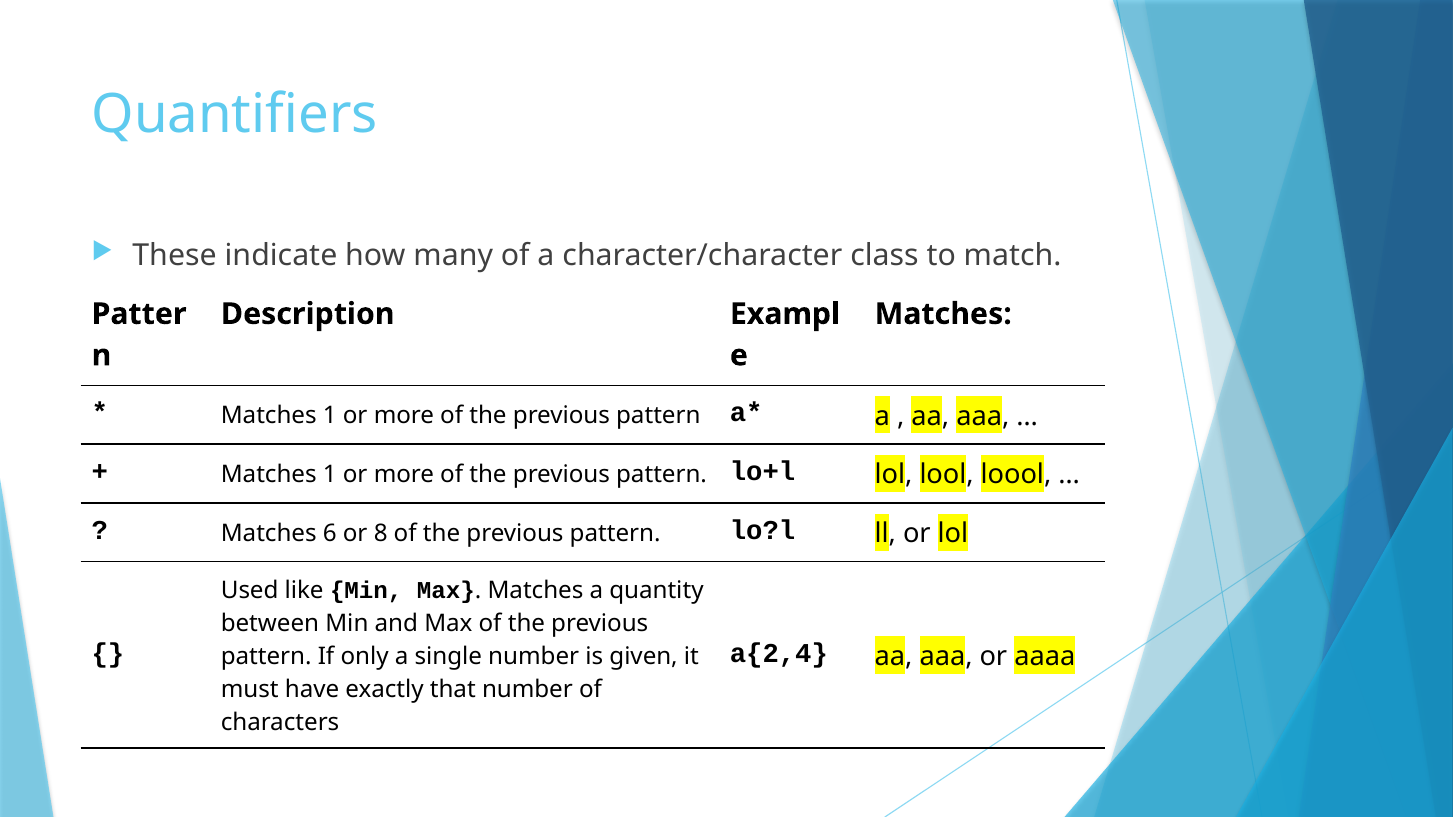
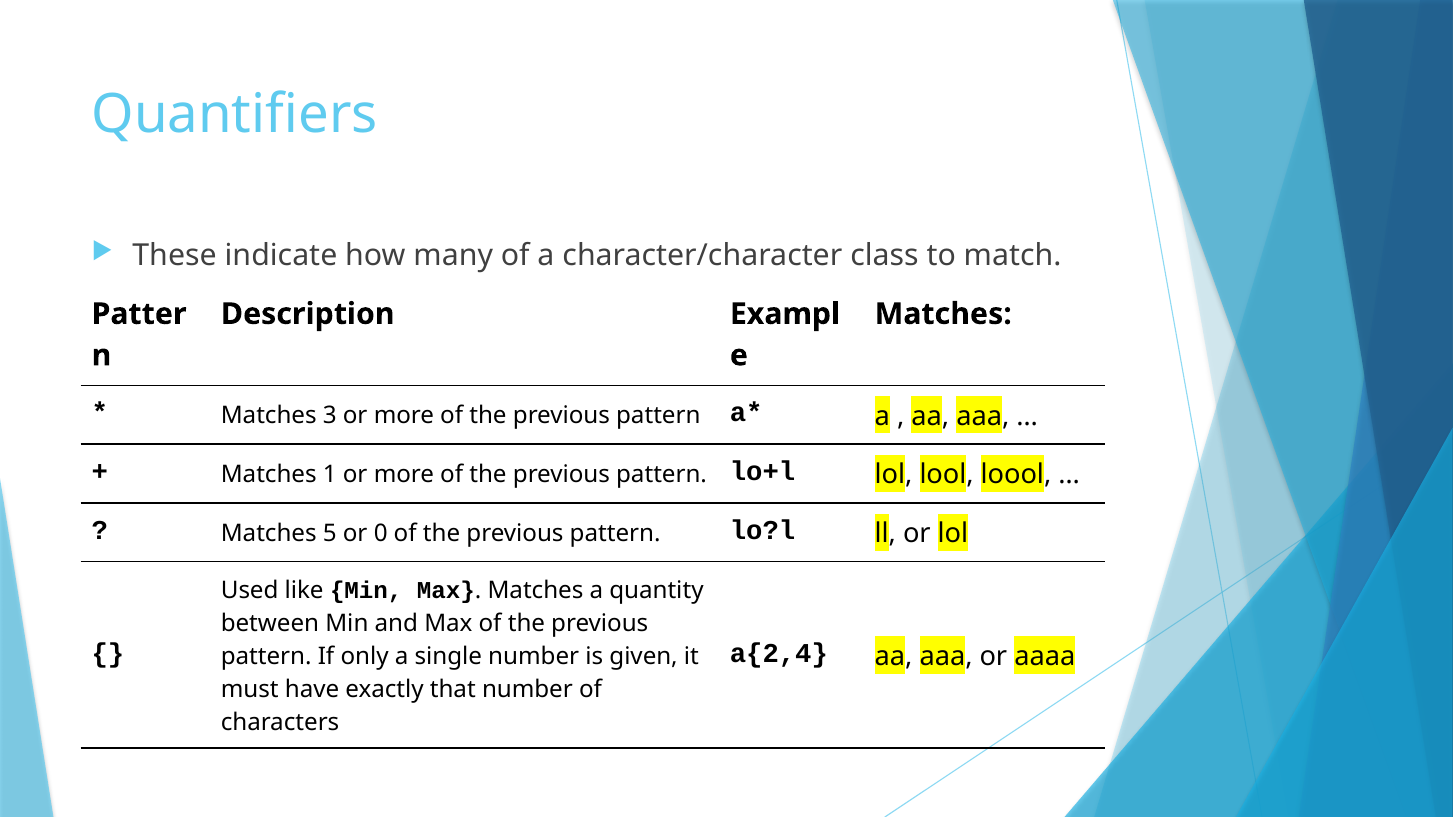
1: 1 -> 3 (330, 416)
6: 6 -> 5 (330, 534)
8: 8 -> 0 (381, 534)
